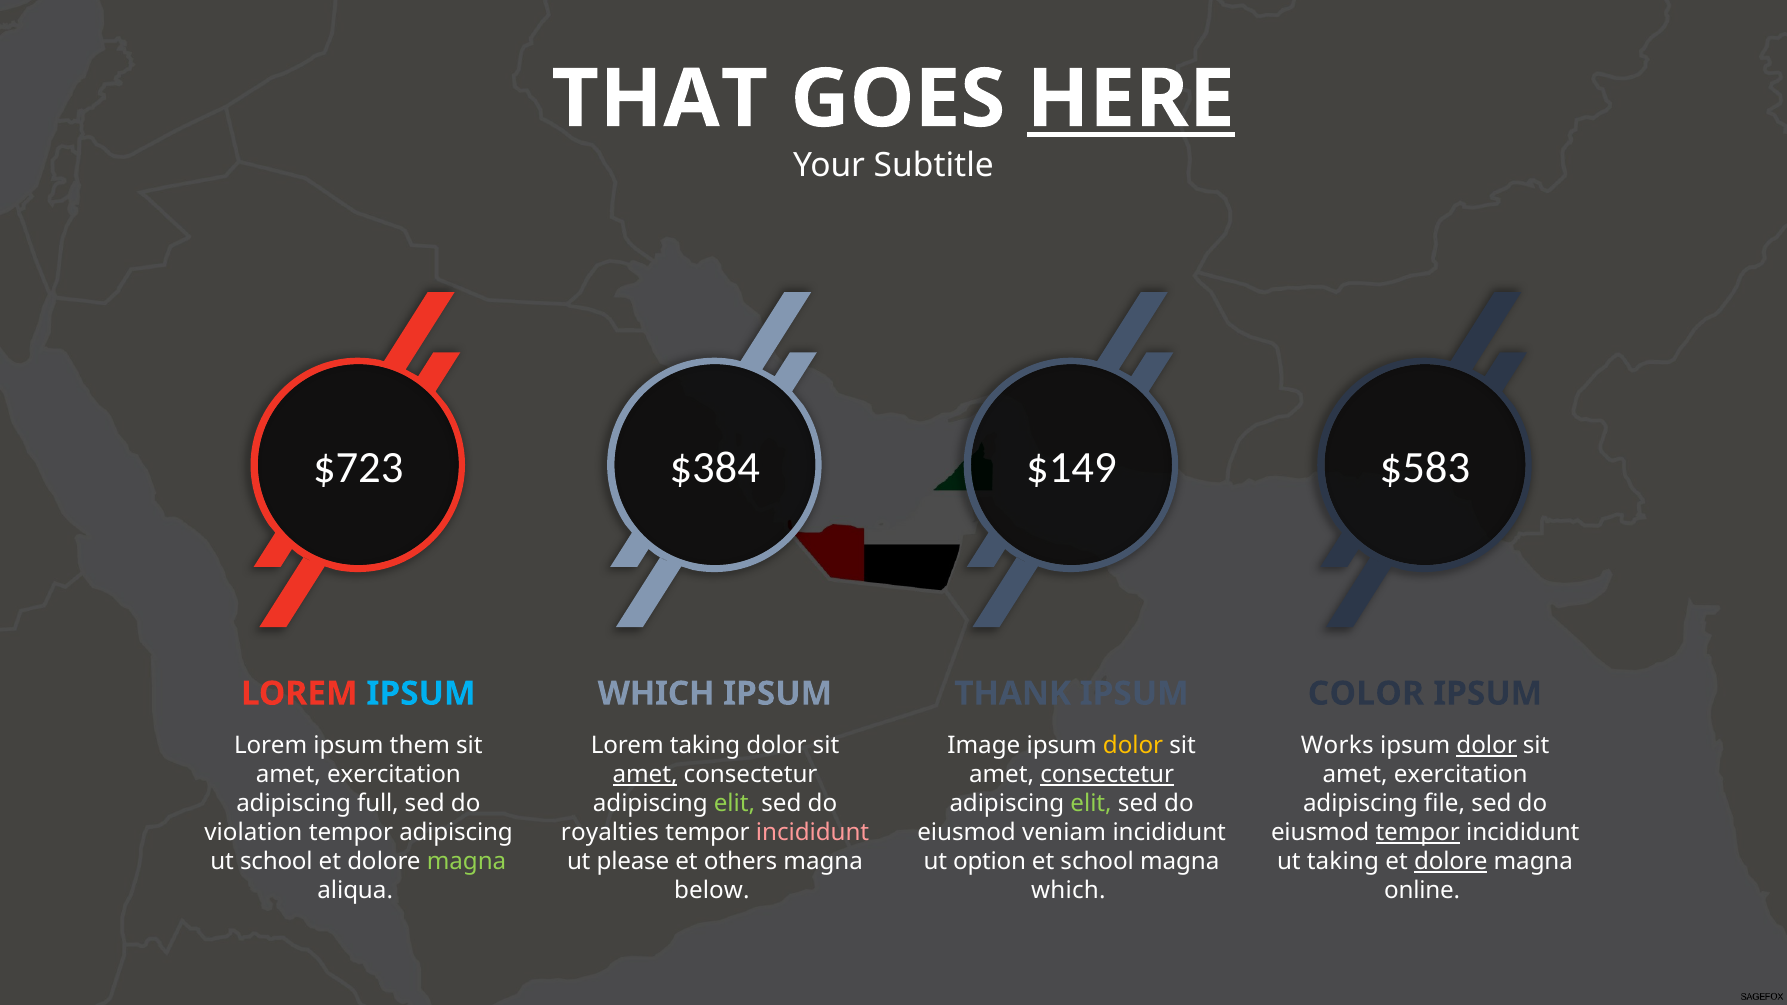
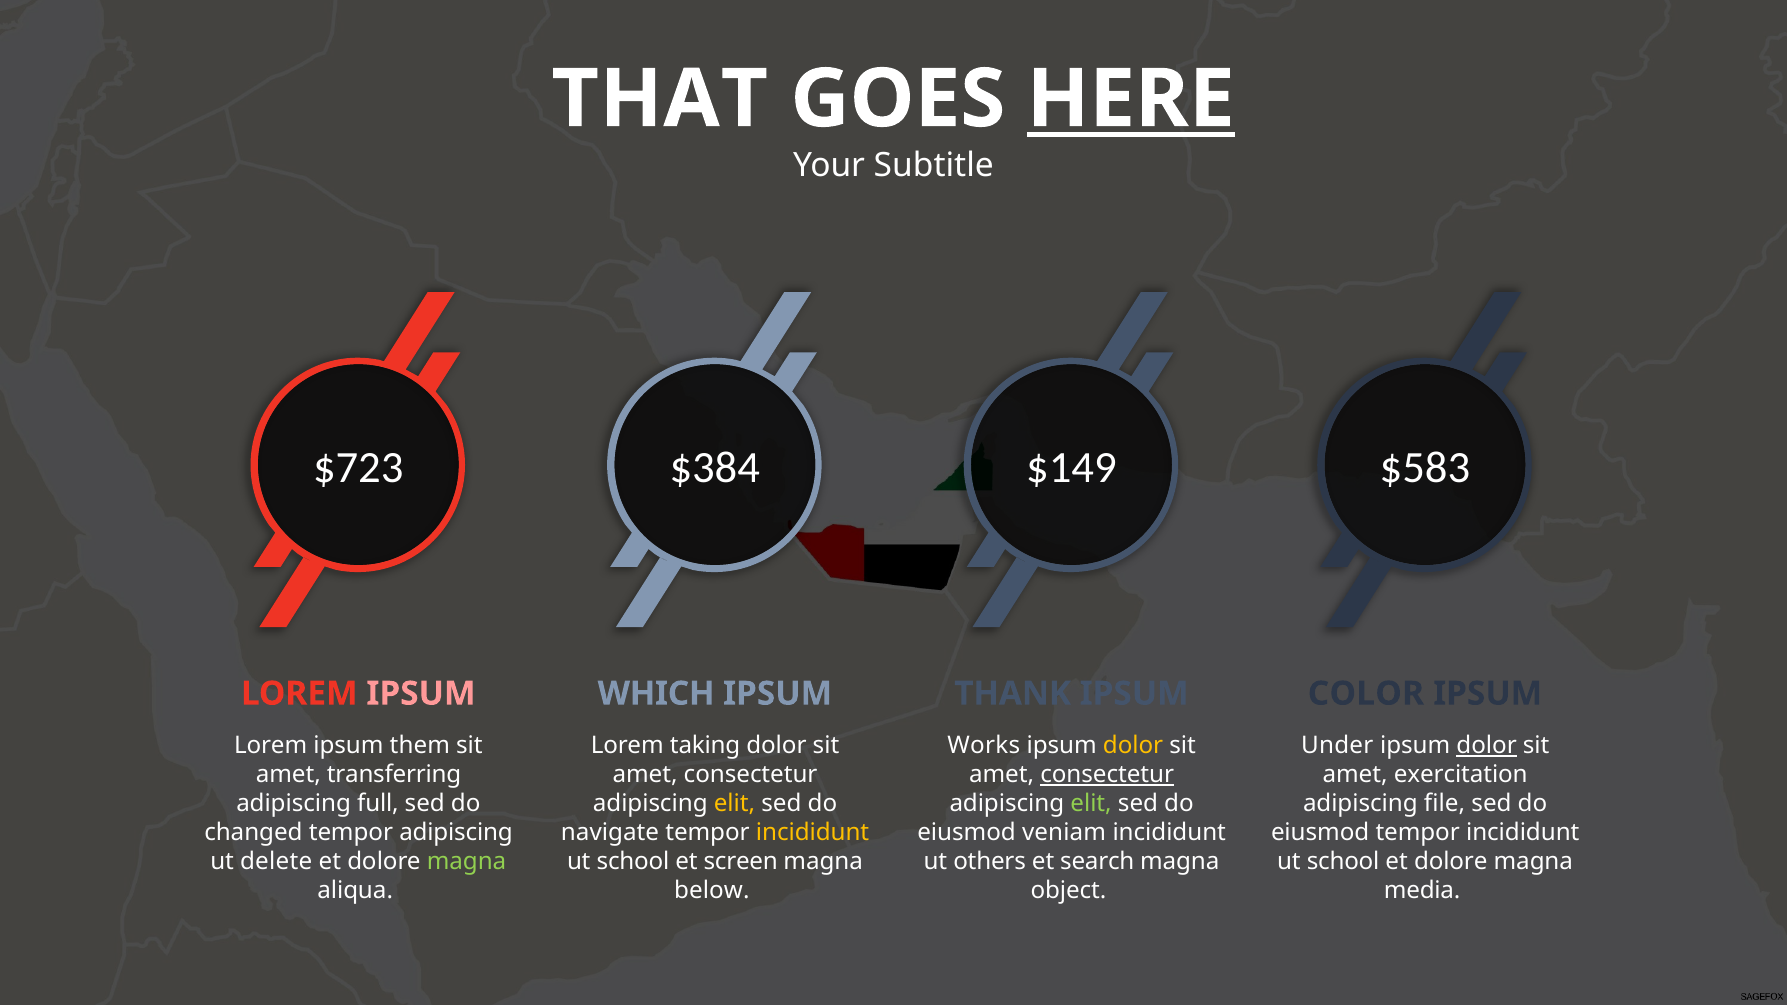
IPSUM colour: light blue -> pink (421, 694)
Image: Image -> Works (984, 746)
Works: Works -> Under (1337, 746)
exercitation: exercitation -> transferring (394, 775)
amet underline: present -> none (645, 775)
elit colour: light green -> yellow (734, 804)
violation: violation -> changed (253, 833)
royalties: royalties -> navigate (610, 833)
incididunt colour: pink -> yellow (813, 833)
tempor underline: present -> none (1418, 833)
ut school: school -> delete (276, 862)
please: please -> school (633, 862)
others: others -> screen (741, 862)
option: option -> others (990, 862)
et school: school -> search (1097, 862)
taking: taking -> school (1343, 862)
dolore underline: present -> none (1451, 862)
which: which -> object (1068, 891)
online: online -> media (1422, 891)
